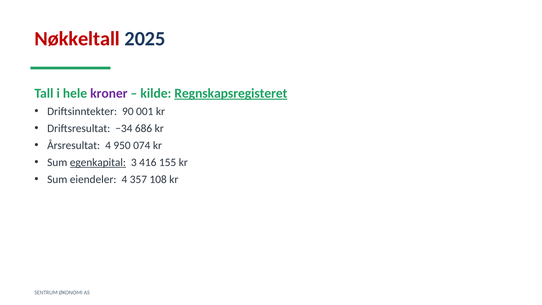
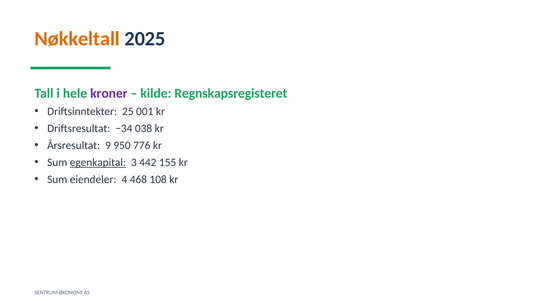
Nøkkeltall colour: red -> orange (77, 39)
Regnskapsregisteret underline: present -> none (231, 93)
90: 90 -> 25 (128, 111)
686: 686 -> 038 (144, 128)
Årsresultat 4: 4 -> 9 (108, 145)
074: 074 -> 776 (142, 145)
416: 416 -> 442 (148, 162)
357: 357 -> 468 (138, 179)
